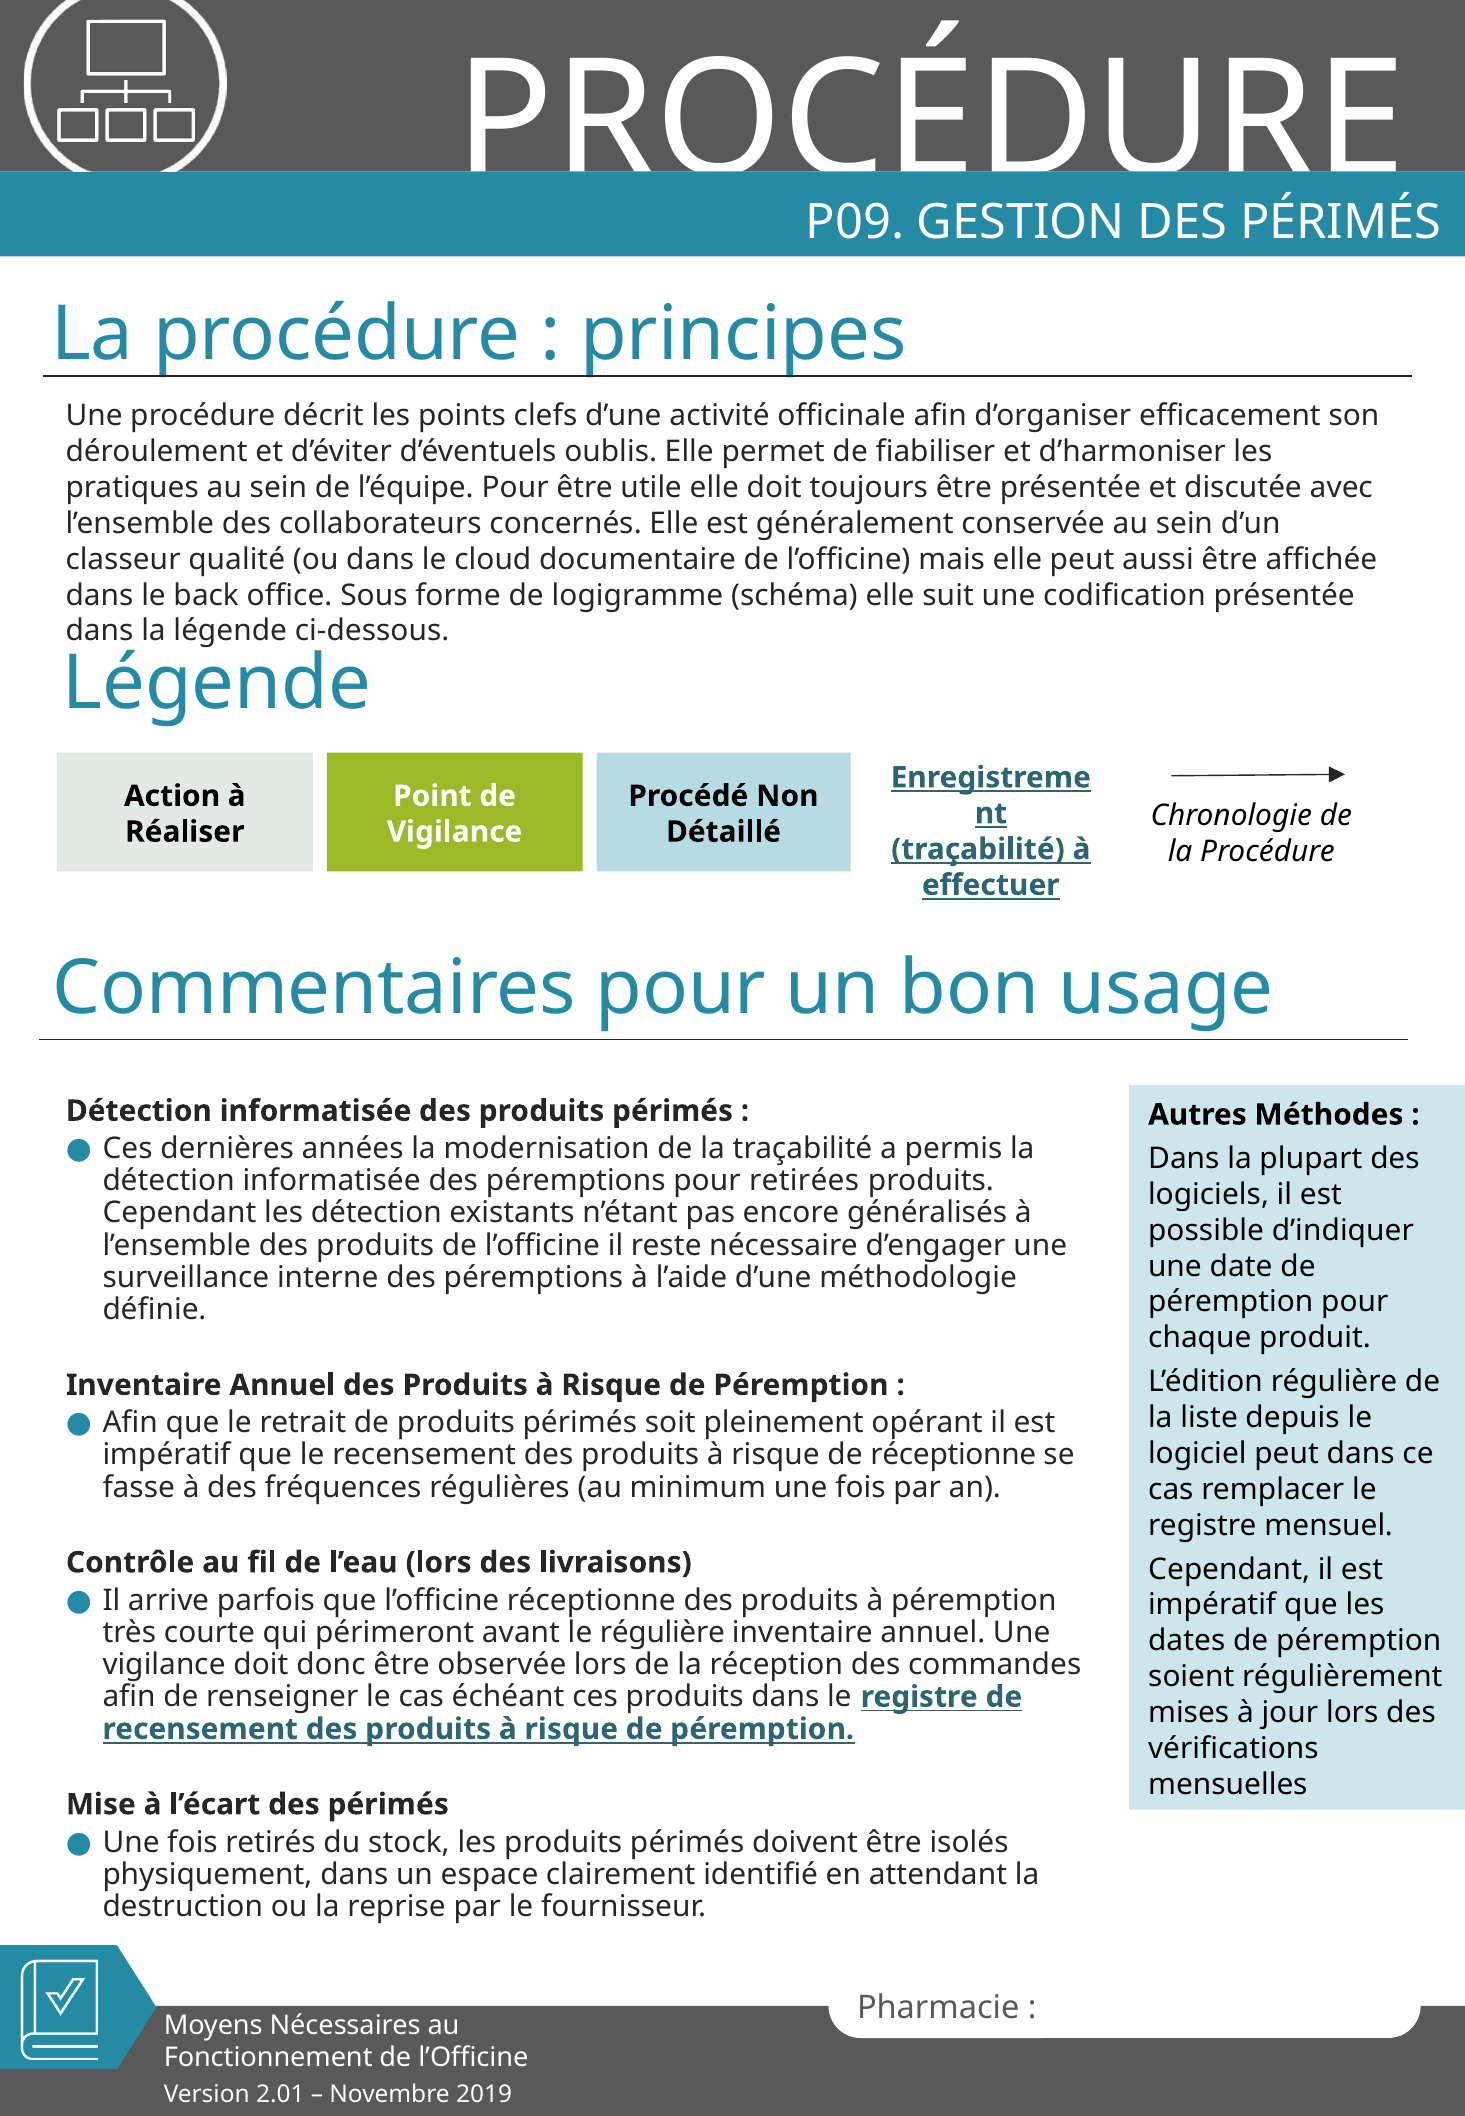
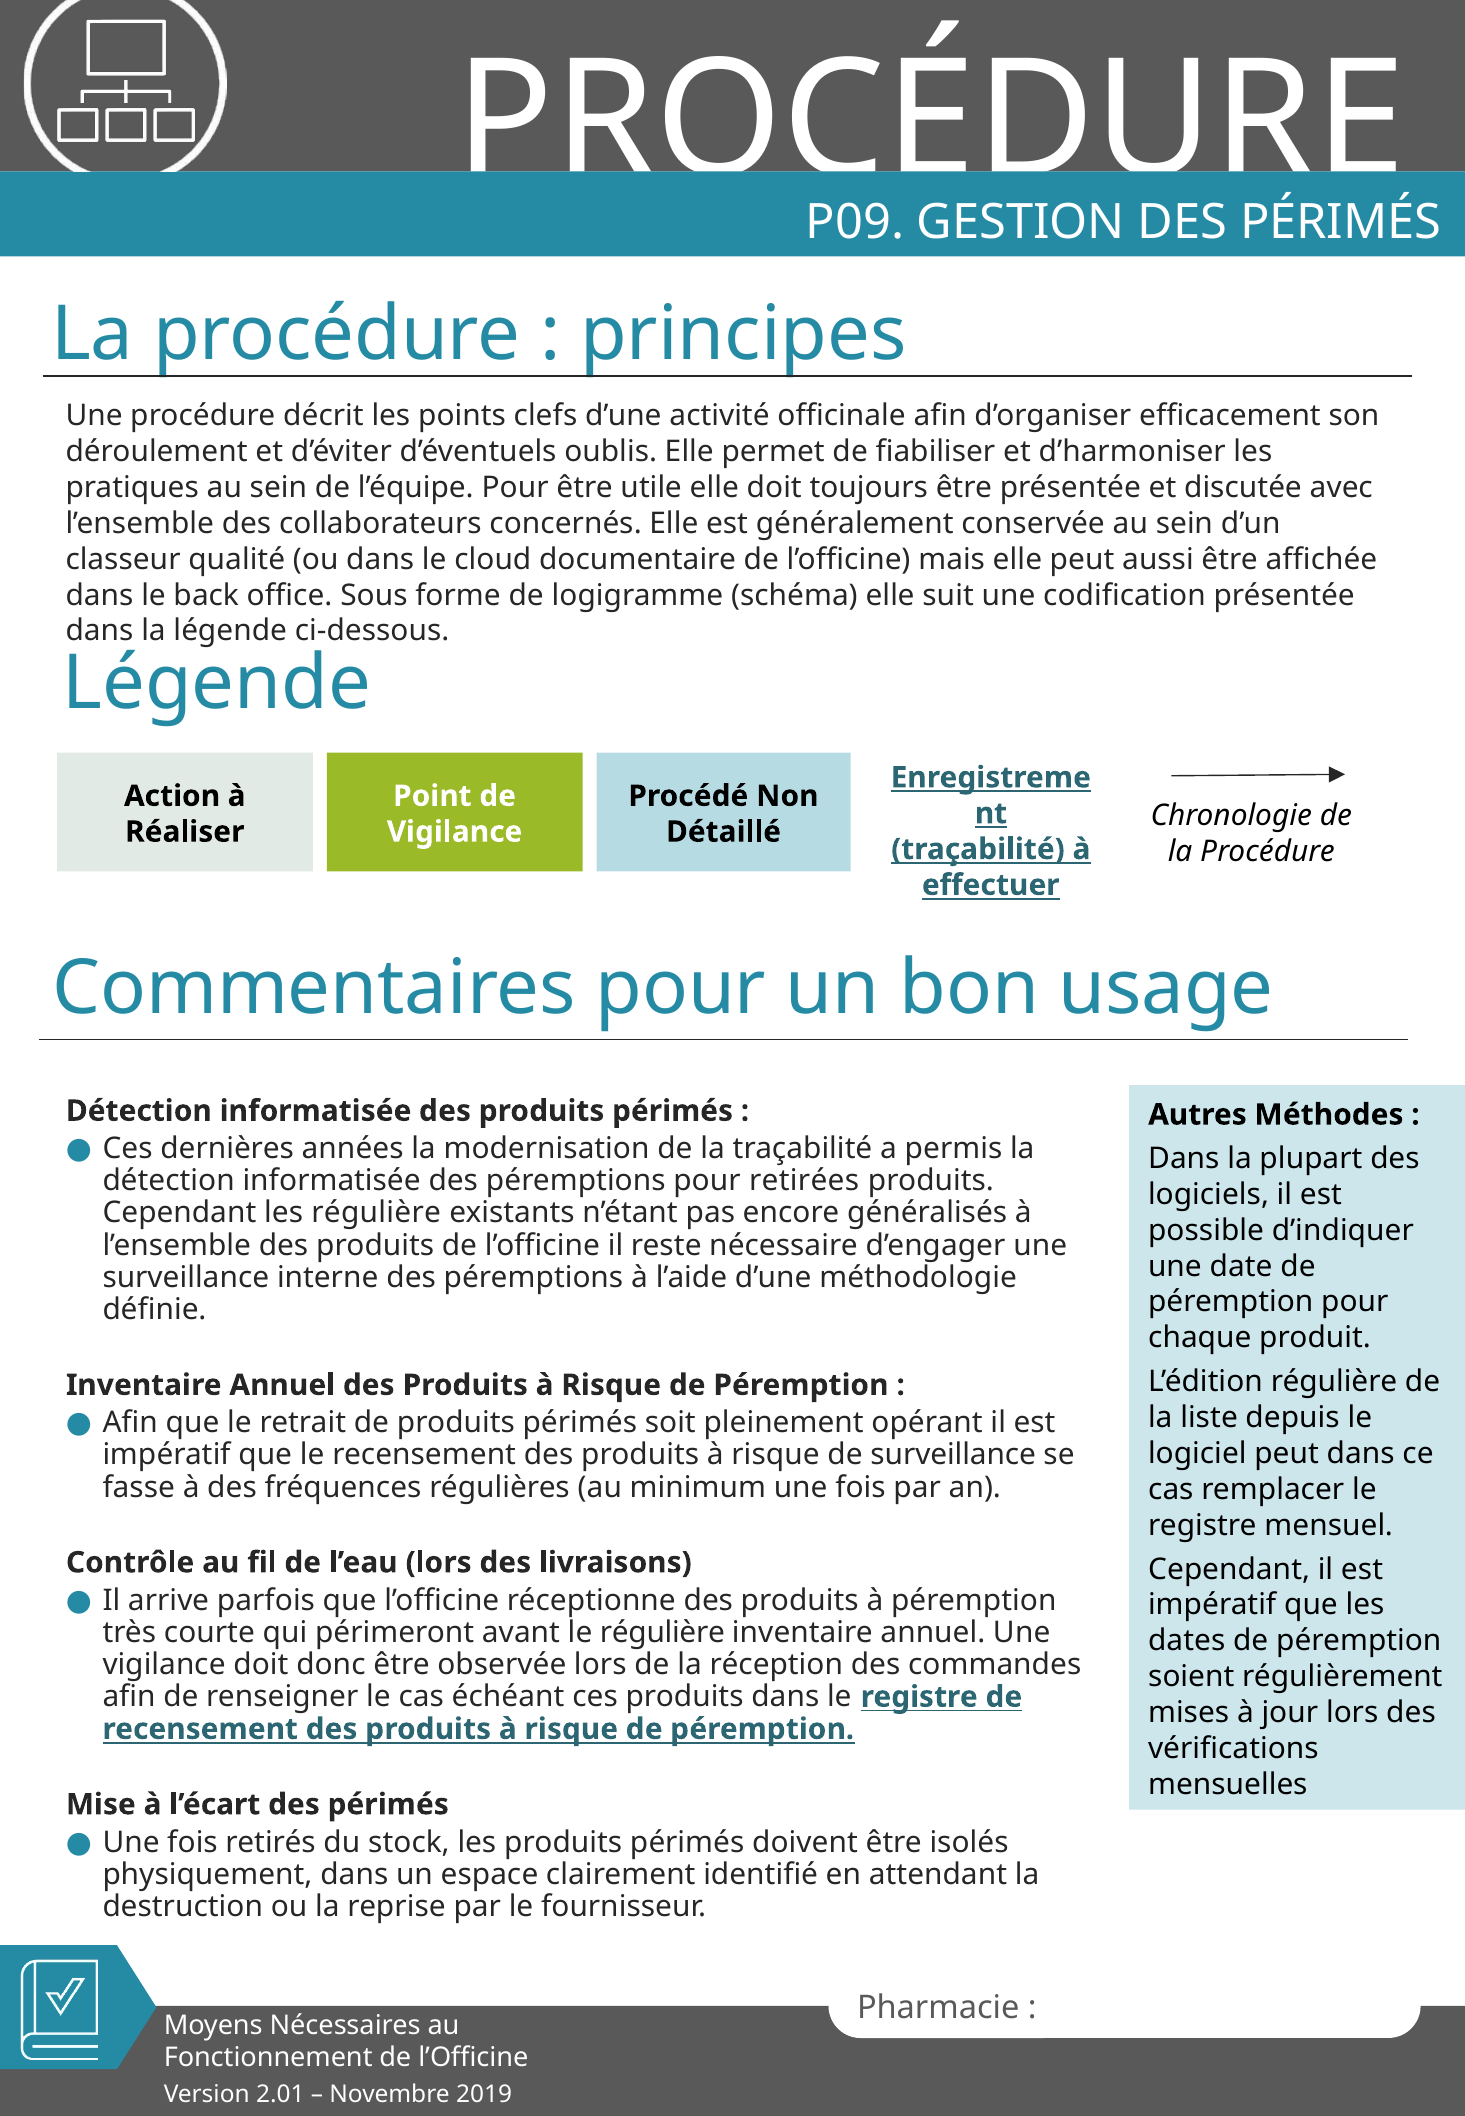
les détection: détection -> régulière (376, 1213)
de réceptionne: réceptionne -> surveillance (953, 1455)
